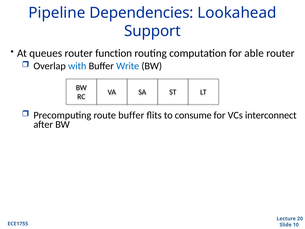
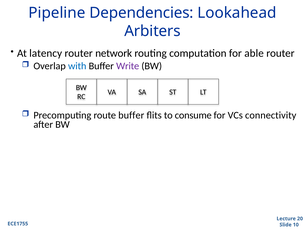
Support: Support -> Arbiters (153, 31)
queues: queues -> latency (46, 53)
function: function -> network (114, 53)
Write colour: blue -> purple (128, 66)
interconnect: interconnect -> connectivity (271, 115)
